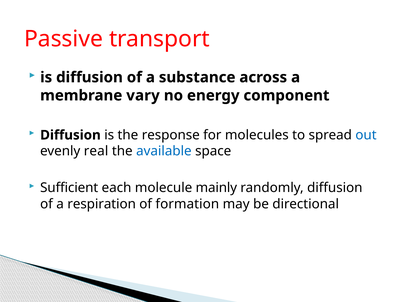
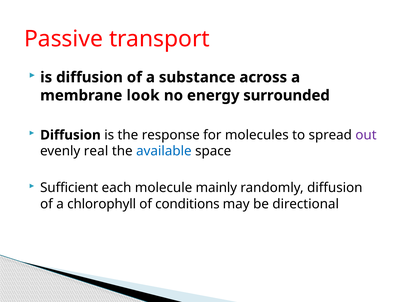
vary: vary -> look (143, 95)
component: component -> surrounded (287, 95)
out colour: blue -> purple (366, 135)
respiration: respiration -> chlorophyll (102, 204)
formation: formation -> conditions (187, 204)
